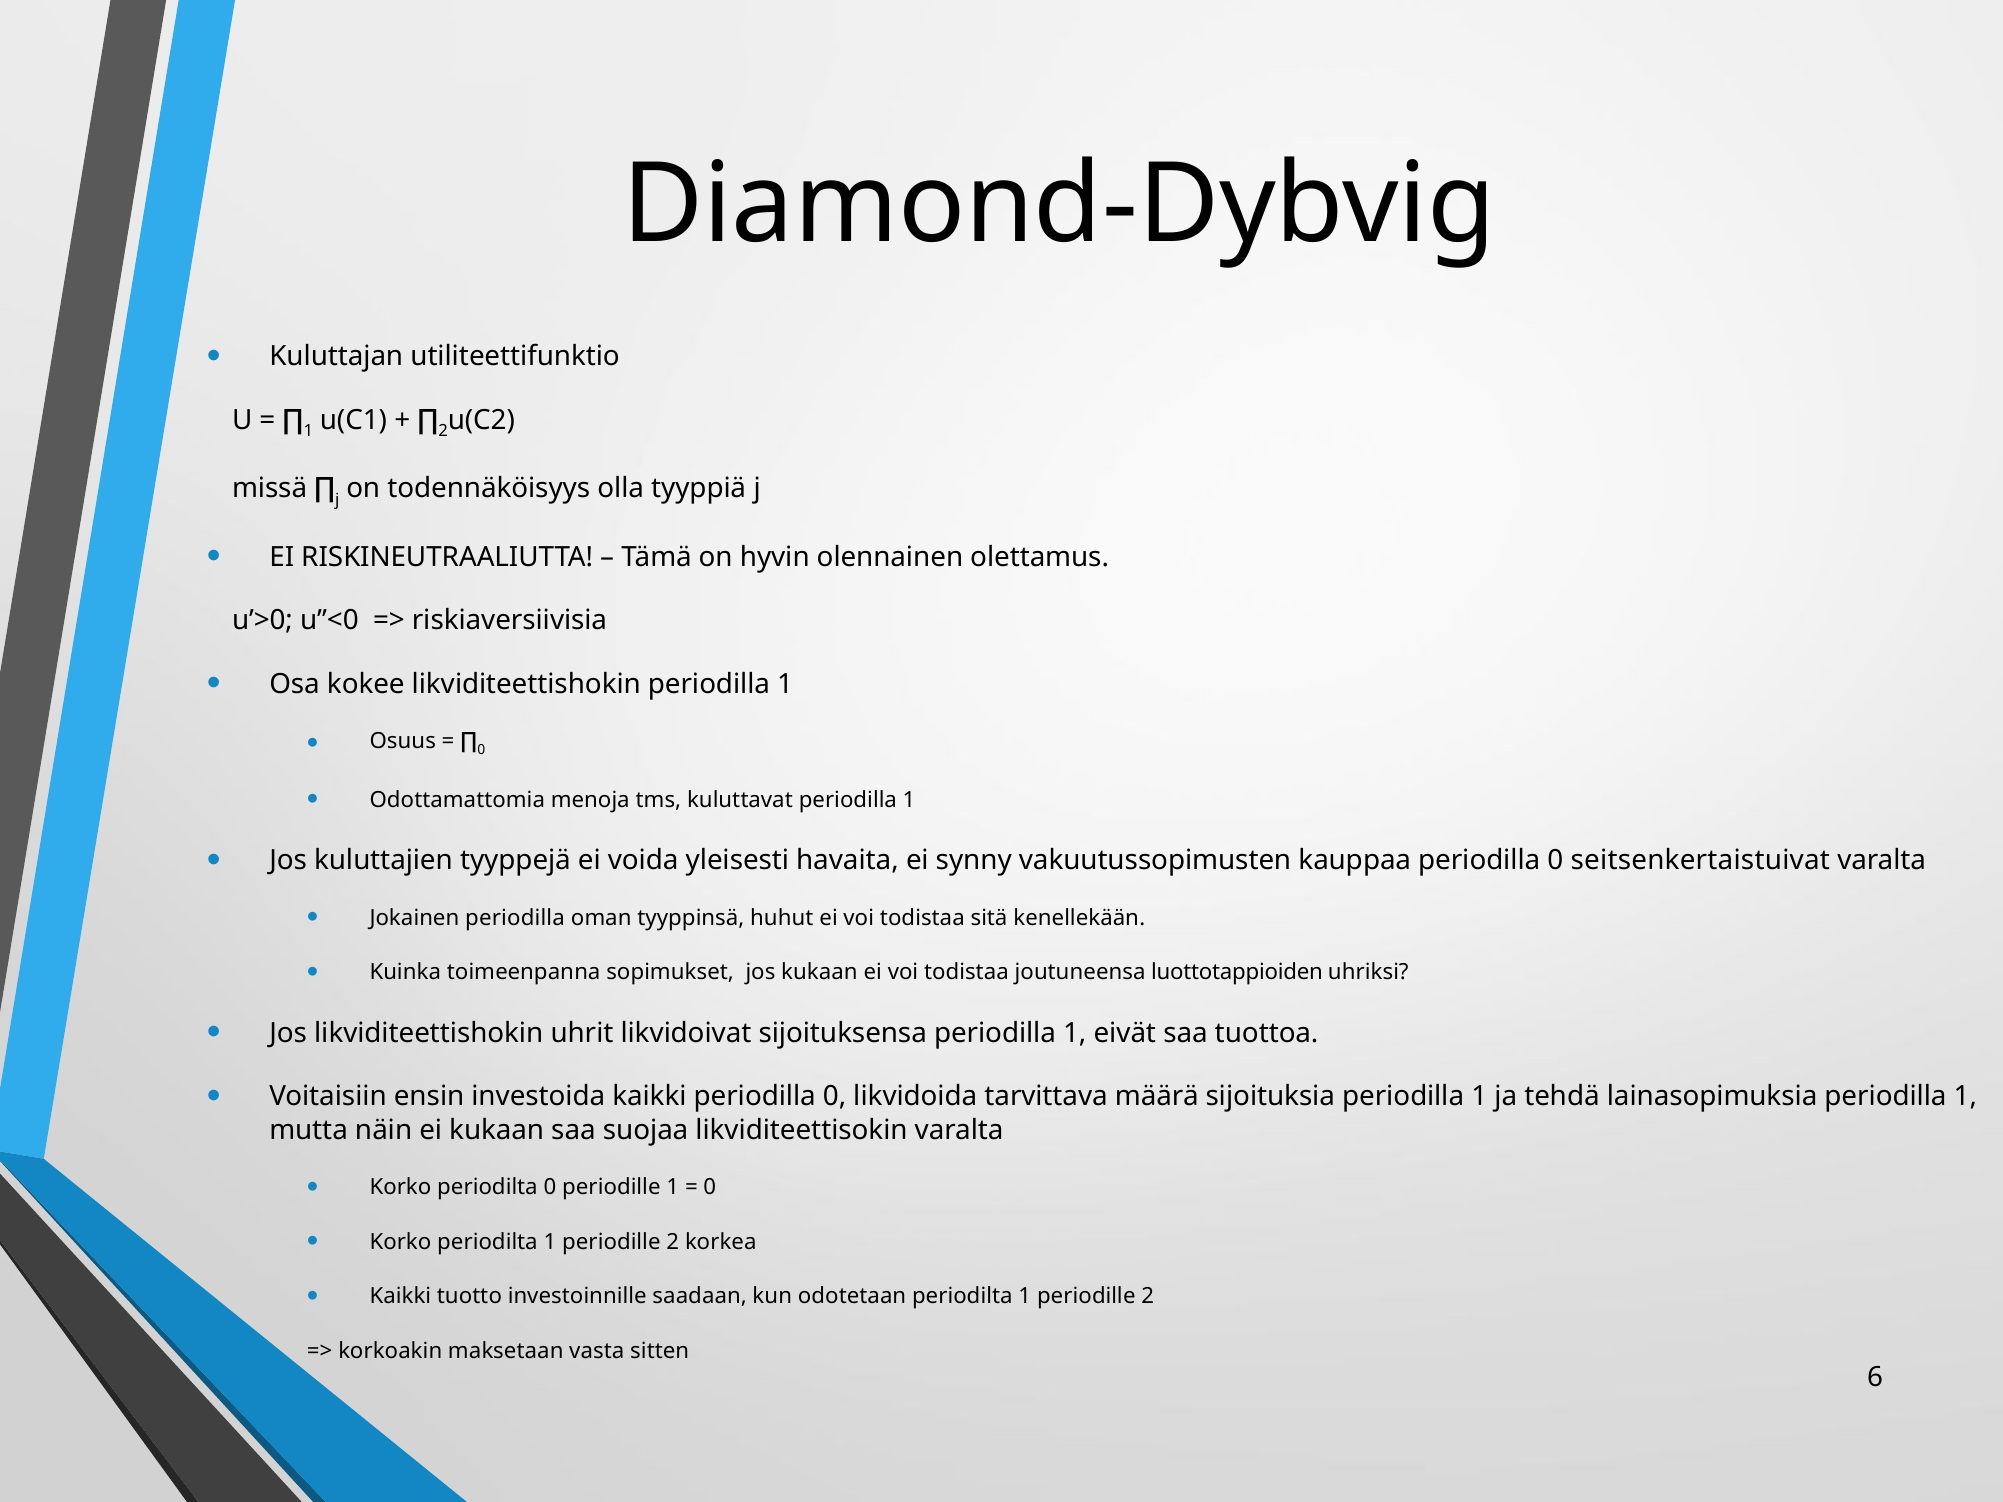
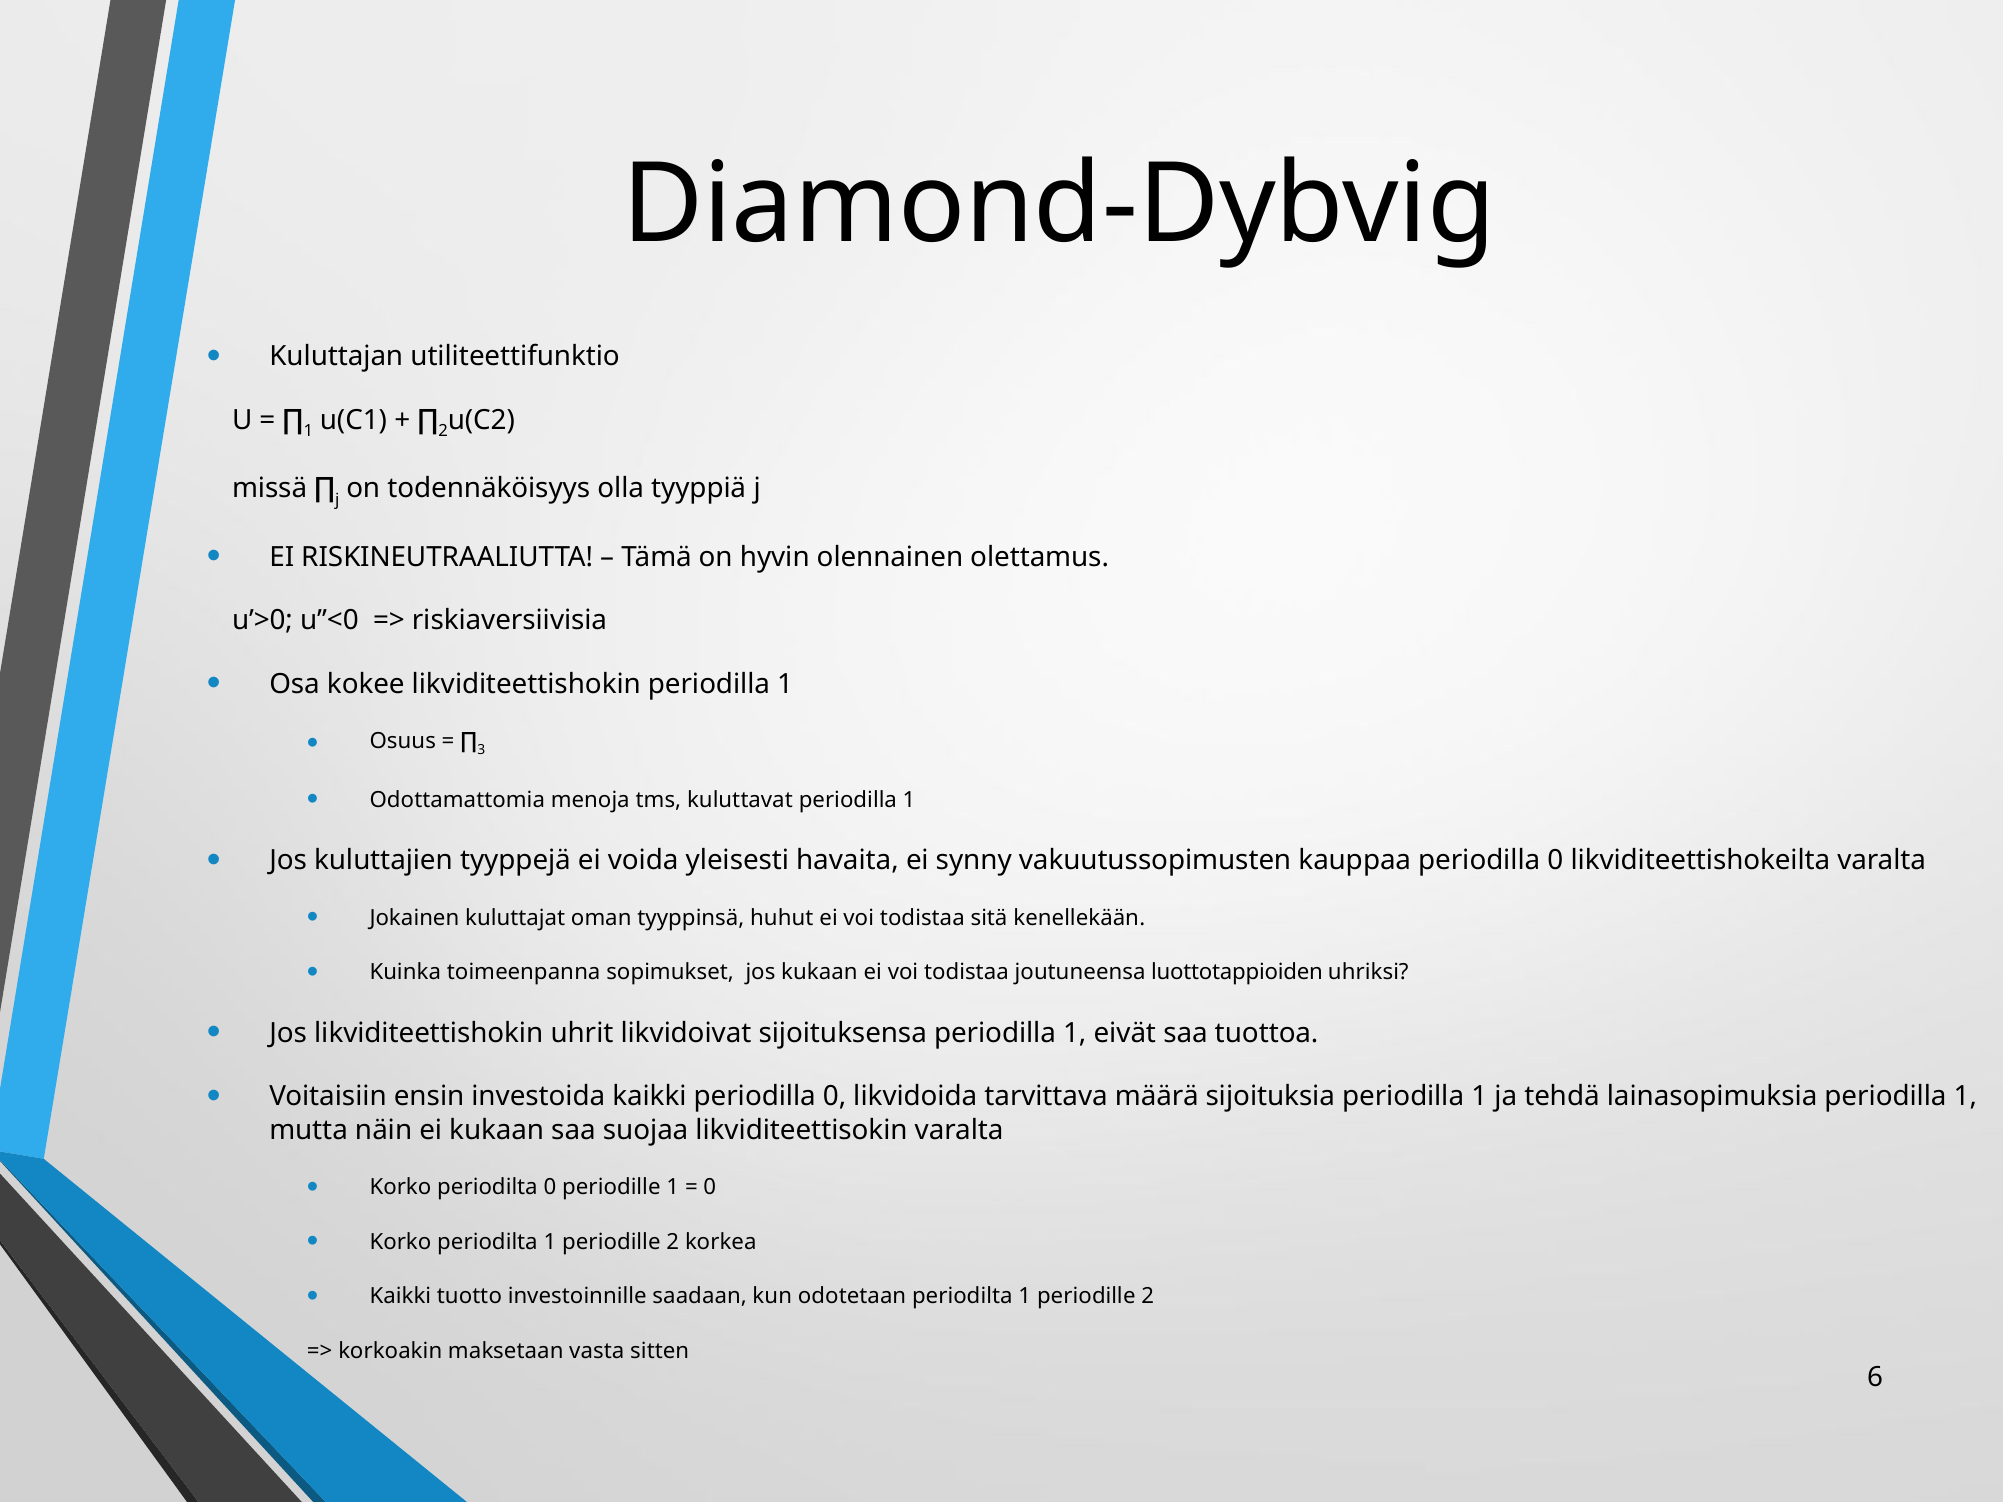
0: 0 -> 3 (481, 750)
seitsenkertaistuivat: seitsenkertaistuivat -> likviditeettishokeilta (1700, 861)
Jokainen periodilla: periodilla -> kuluttajat (515, 918)
